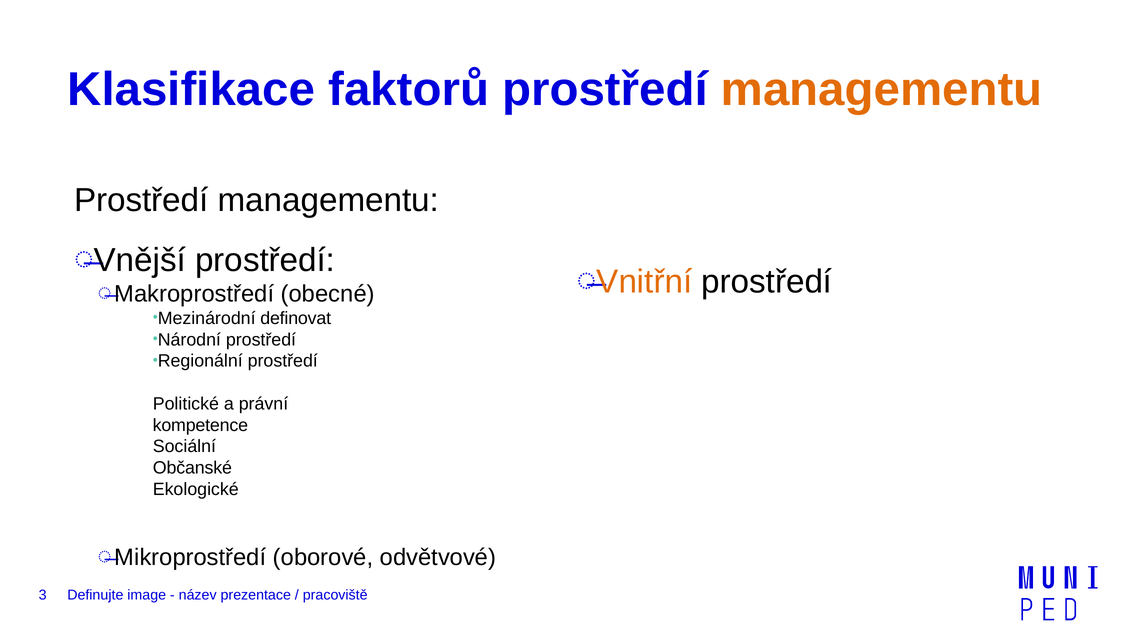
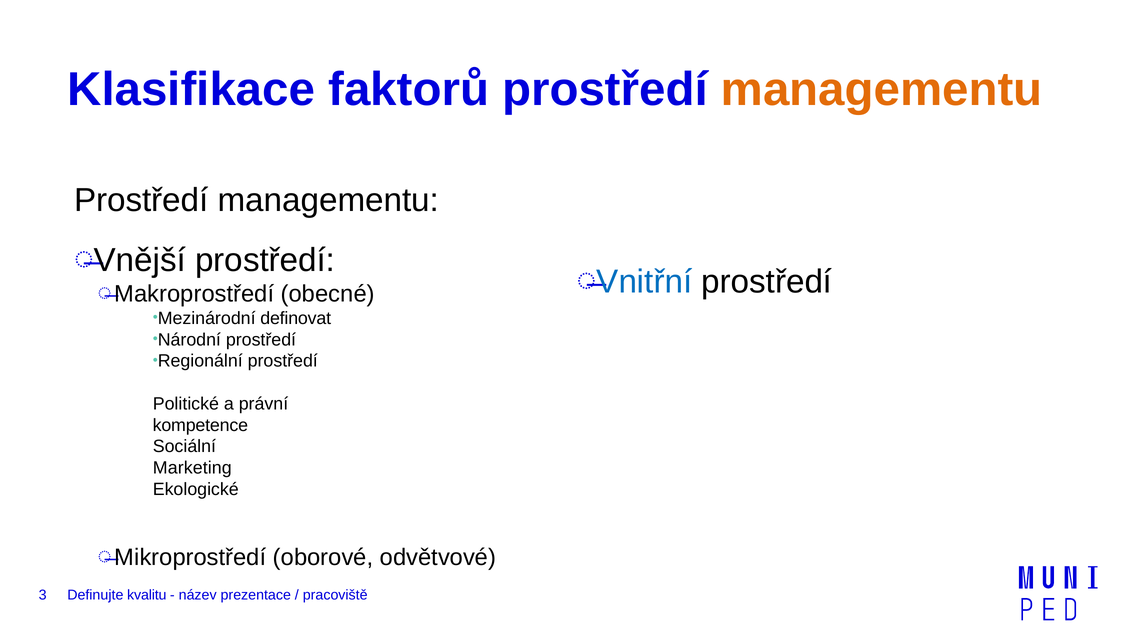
Vnitřní colour: orange -> blue (644, 282)
Občanské: Občanské -> Marketing (192, 468)
image: image -> kvalitu (147, 595)
